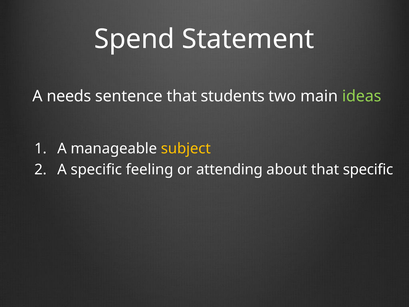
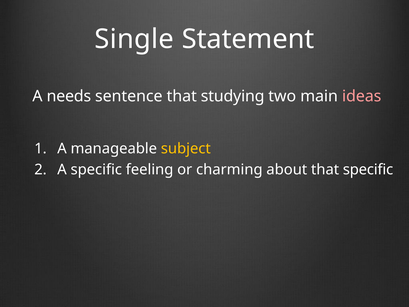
Spend: Spend -> Single (134, 39)
students: students -> studying (233, 96)
ideas colour: light green -> pink (362, 96)
attending: attending -> charming (229, 170)
